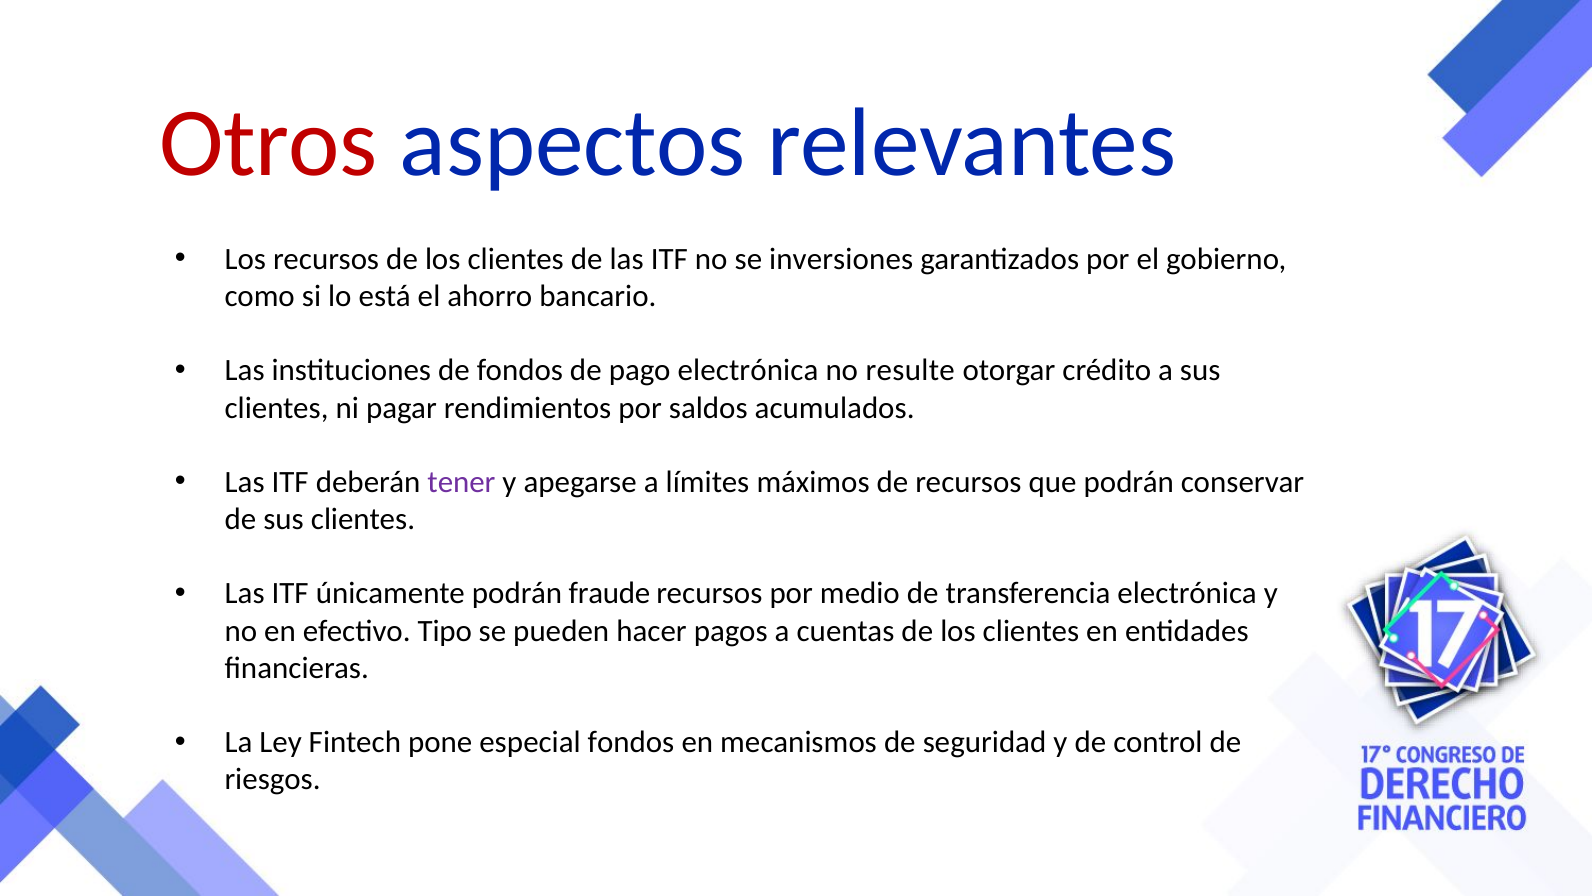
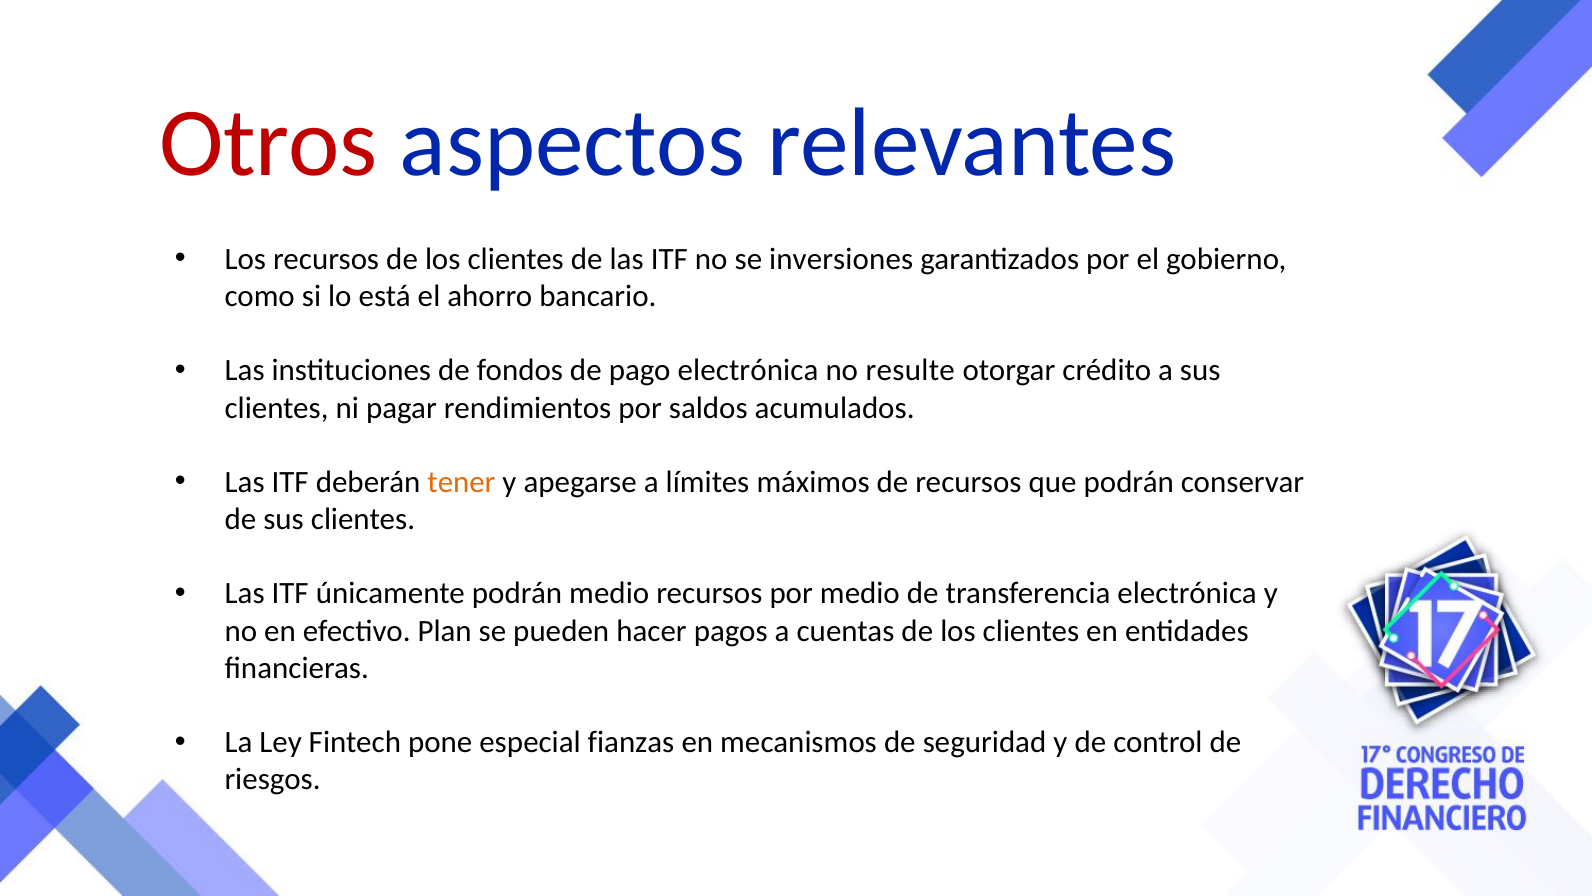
tener colour: purple -> orange (461, 482)
podrán fraude: fraude -> medio (609, 593)
Tipo: Tipo -> Plan (445, 631)
especial fondos: fondos -> fianzas (631, 742)
